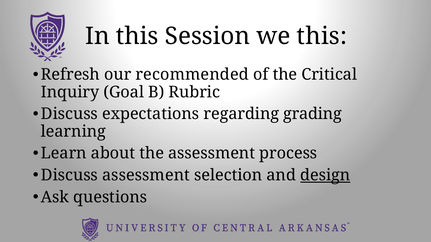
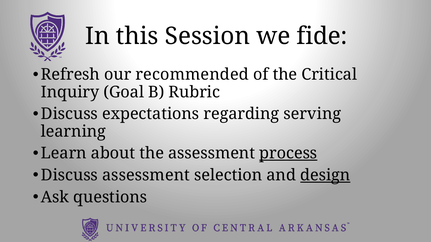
we this: this -> fide (322, 36)
grading: grading -> serving (312, 114)
process underline: none -> present (288, 154)
